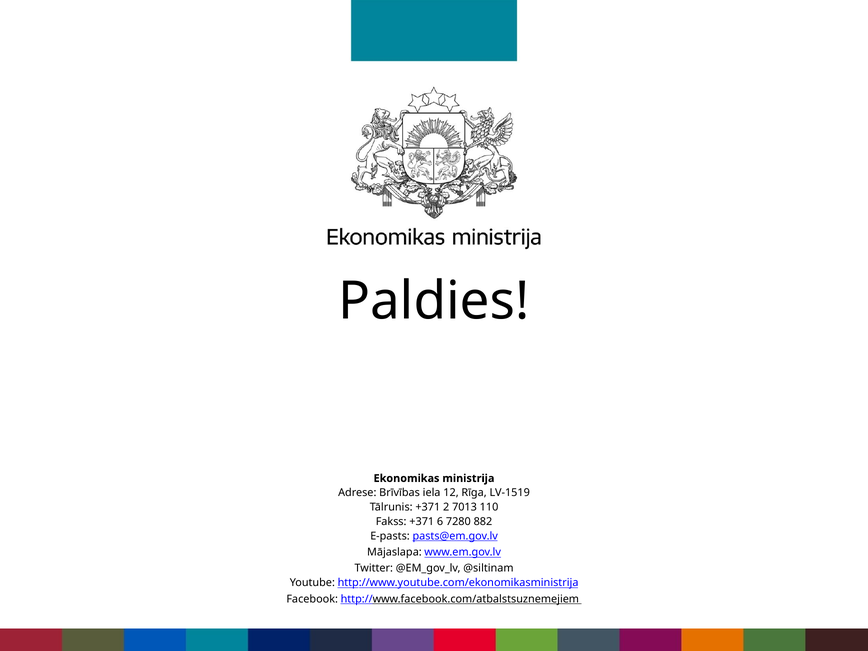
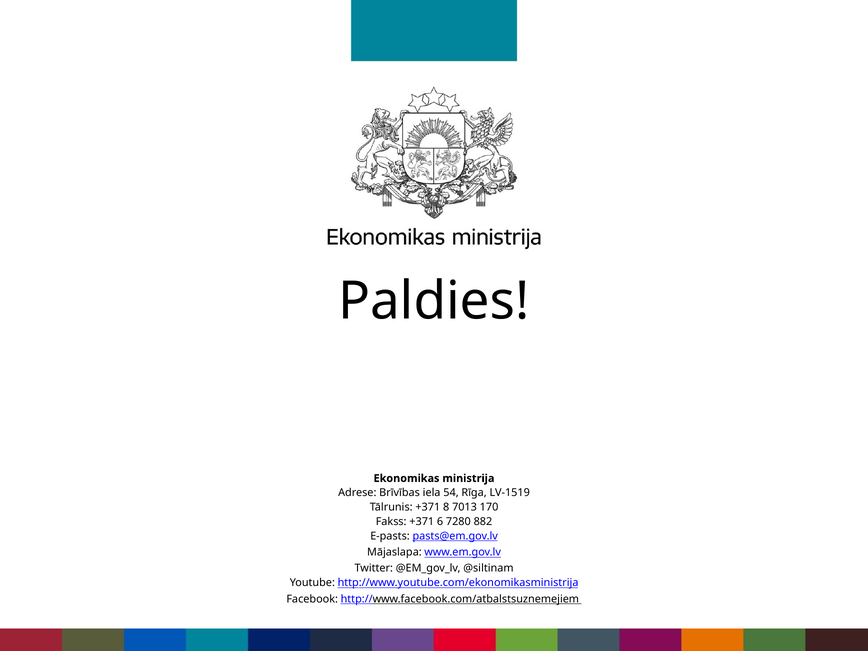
12: 12 -> 54 (451, 493)
2: 2 -> 8 (446, 507)
110: 110 -> 170 (489, 507)
